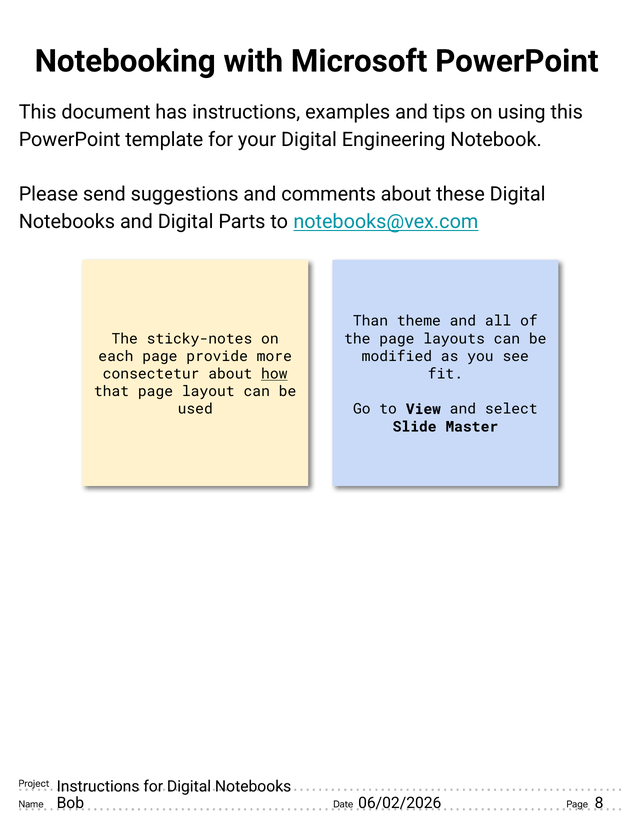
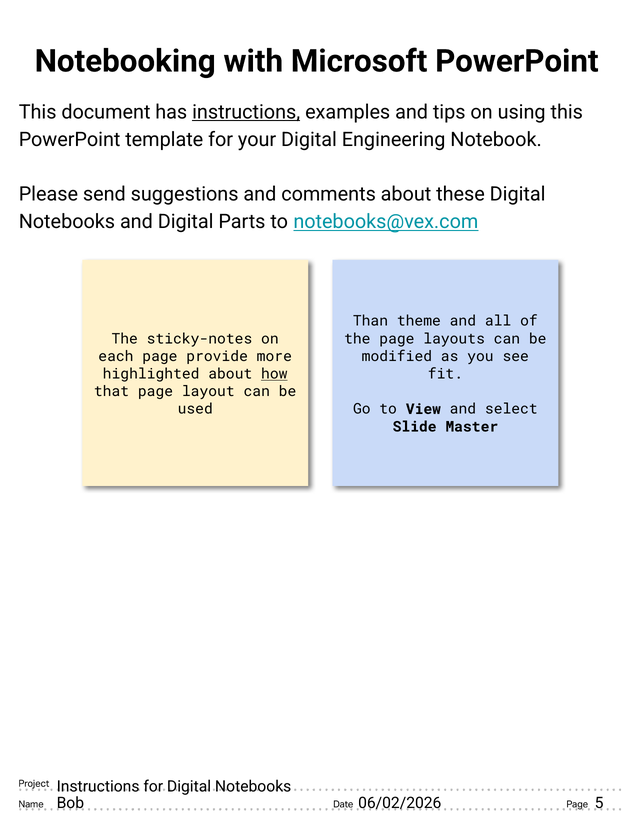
instructions underline: none -> present (246, 112)
consectetur: consectetur -> highlighted (151, 374)
8: 8 -> 5 (599, 803)
